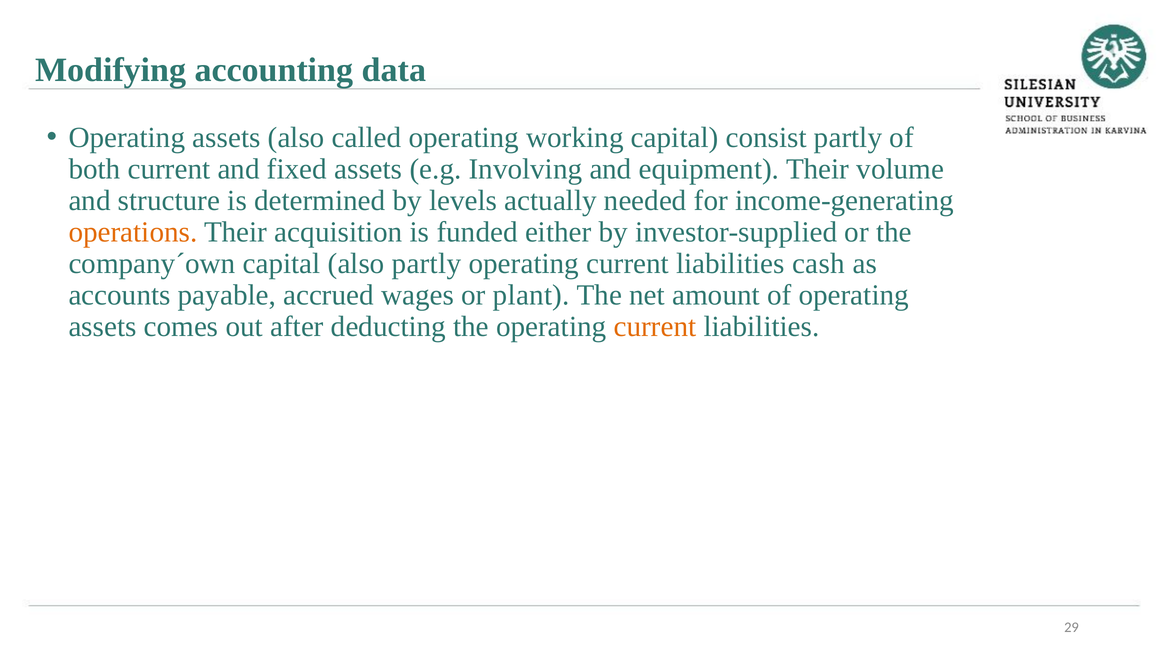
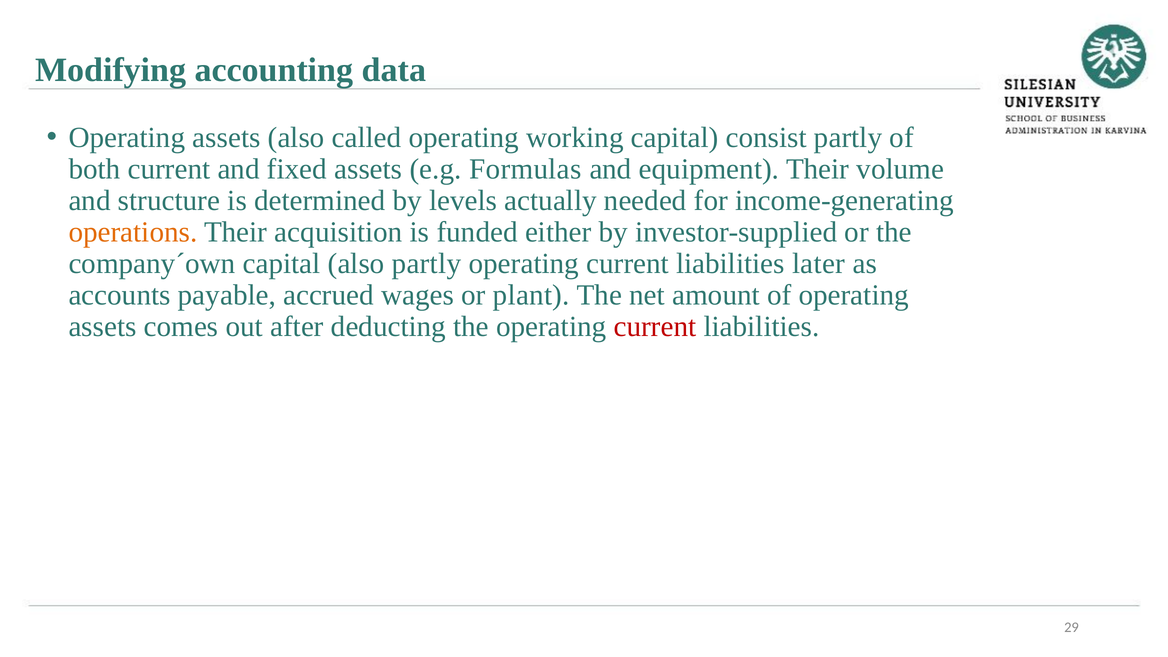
Involving: Involving -> Formulas (525, 169)
cash: cash -> later (819, 264)
current colour: orange -> red (655, 327)
